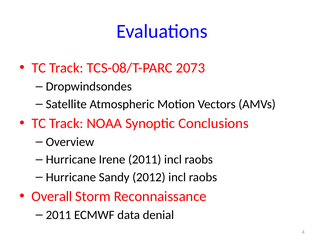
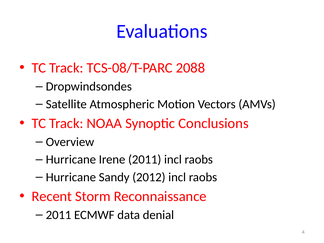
2073: 2073 -> 2088 (190, 68)
Overall: Overall -> Recent (52, 196)
